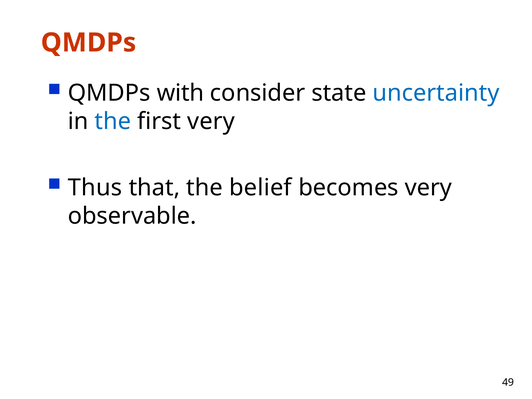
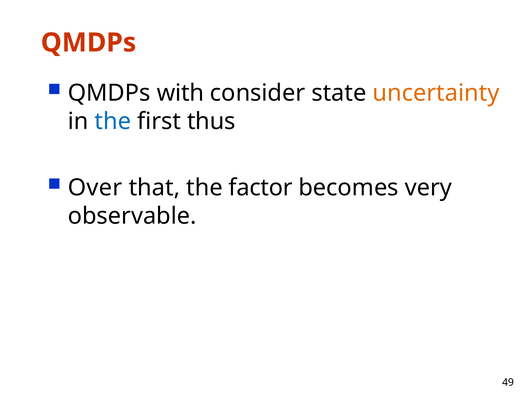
uncertainty colour: blue -> orange (436, 93)
first very: very -> thus (211, 121)
Thus: Thus -> Over (95, 188)
belief: belief -> factor (261, 188)
